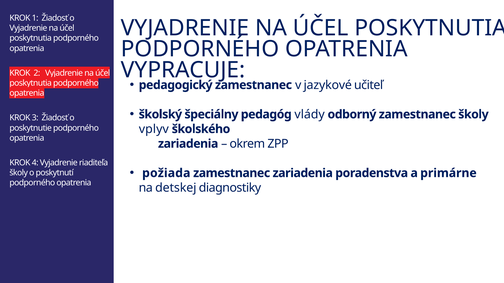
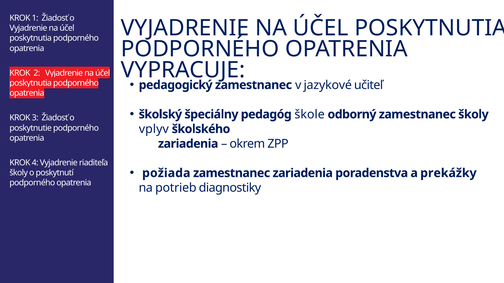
vlády: vlády -> škole (310, 115)
primárne: primárne -> prekážky (448, 173)
detskej: detskej -> potrieb (176, 188)
